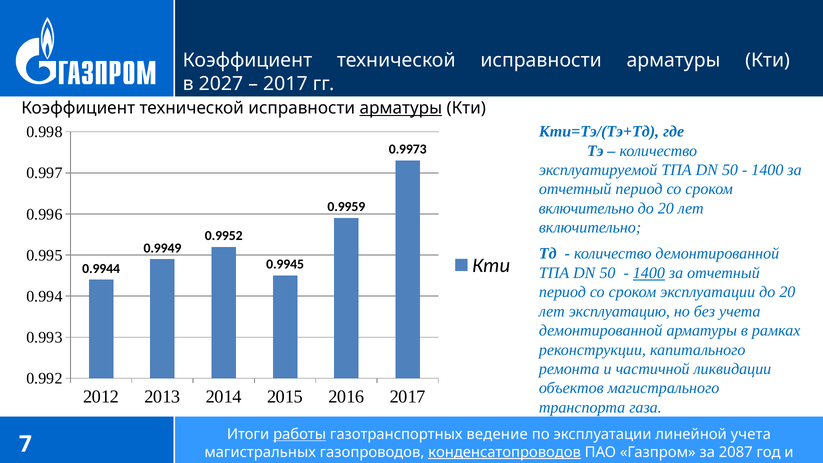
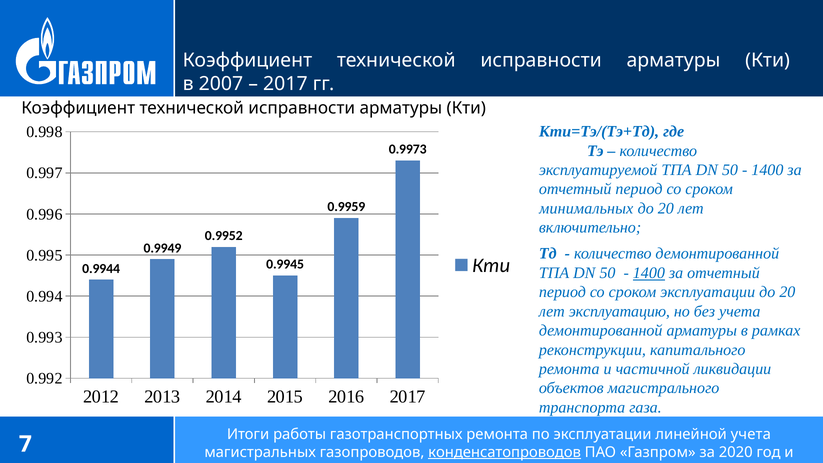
2027: 2027 -> 2007 (221, 84)
арматуры underline: present -> none (401, 108)
включительно: включительно -> минимальных (586, 208)
работы underline: present -> none (300, 434)
газотранспортных ведение: ведение -> ремонта (497, 434)
2087: 2087 -> 2020 (736, 452)
